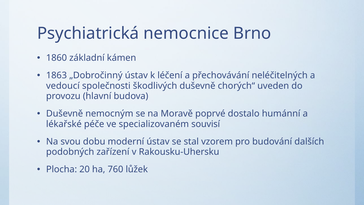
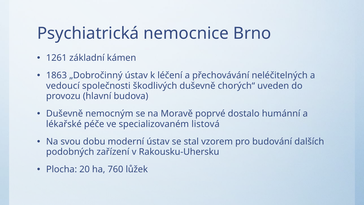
1860: 1860 -> 1261 (57, 58)
souvisí: souvisí -> listová (206, 124)
